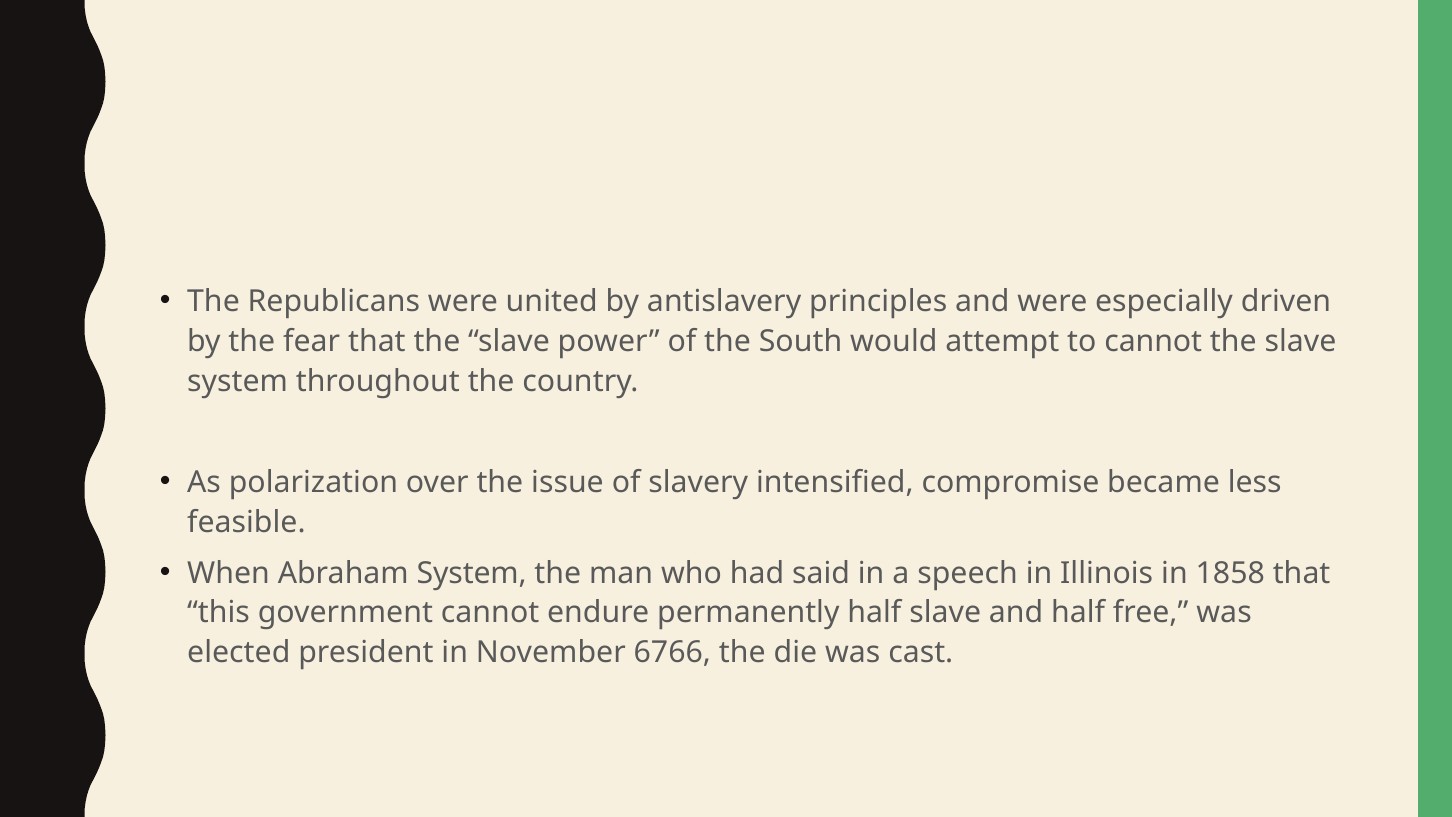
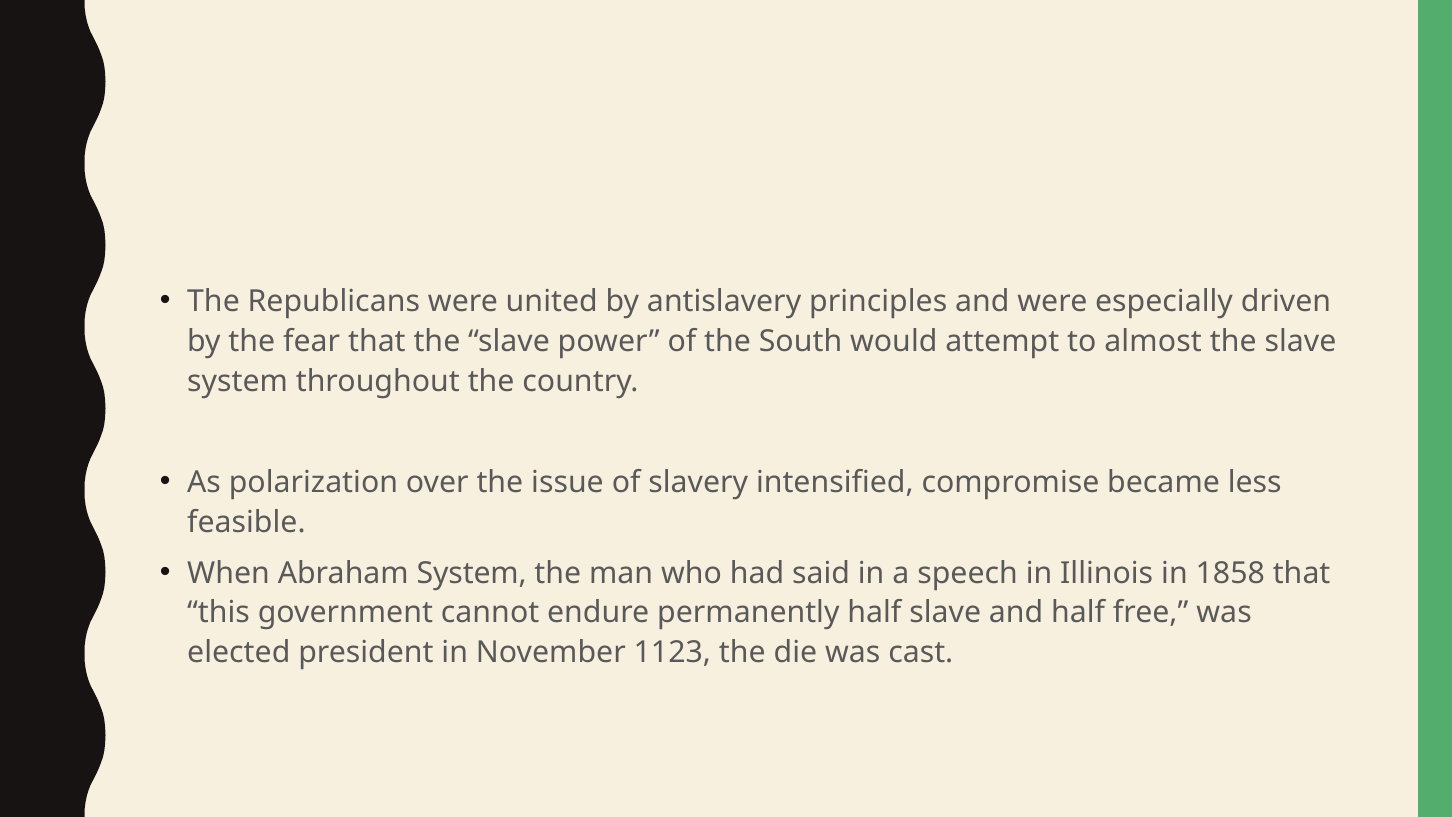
to cannot: cannot -> almost (1153, 341)
6766: 6766 -> 1123 (672, 653)
